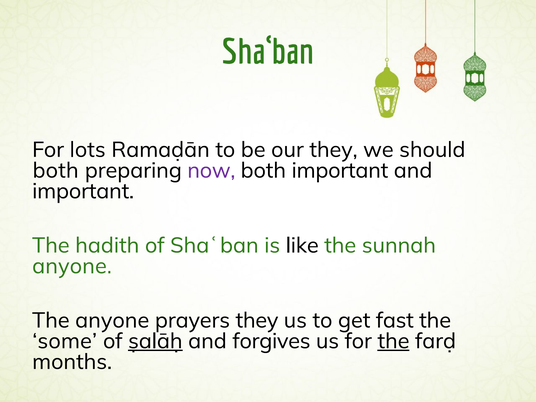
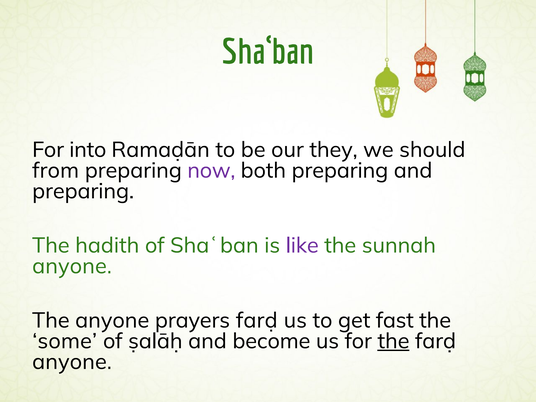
lots: lots -> into (88, 150)
both: both -> from (56, 170)
both important: important -> preparing (340, 170)
important: important -> preparing (83, 191)
like colour: black -> purple (302, 245)
prayers they: they -> farḍ (257, 320)
ṣalāḥ underline: present -> none (155, 341)
forgives: forgives -> become (271, 341)
months: months -> anyone (72, 362)
